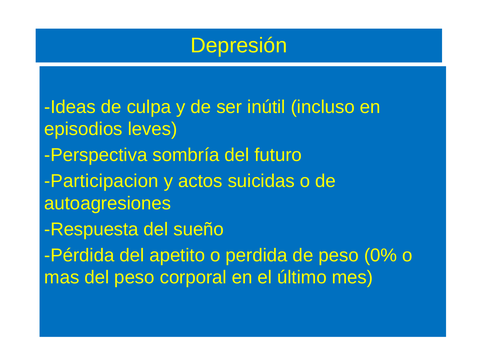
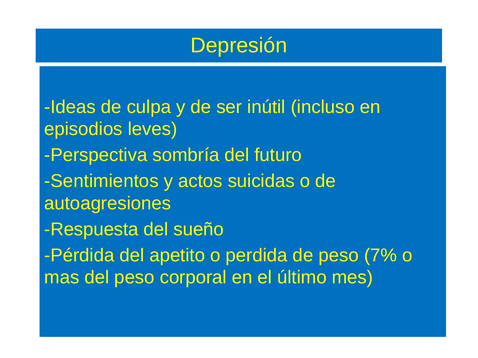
Participacion: Participacion -> Sentimientos (101, 181)
0%: 0% -> 7% (381, 256)
